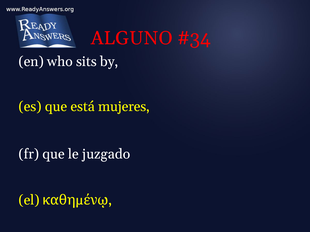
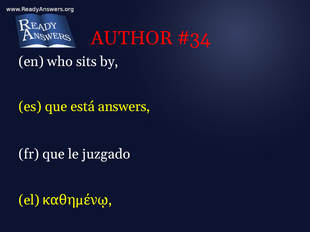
ALGUNO: ALGUNO -> AUTHOR (132, 38)
mujeres: mujeres -> answers (124, 107)
